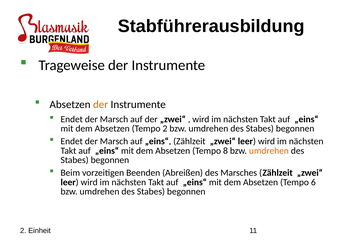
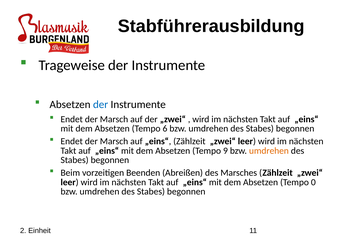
der colour: orange -> blue (101, 105)
Tempo 2: 2 -> 6 (165, 129)
8: 8 -> 9 (225, 151)
6: 6 -> 0 (313, 183)
